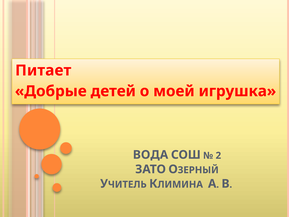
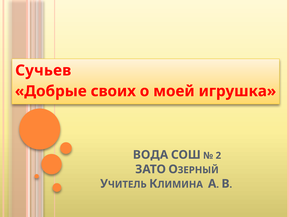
Питает: Питает -> Сучьев (43, 70)
детей: детей -> своих (113, 91)
